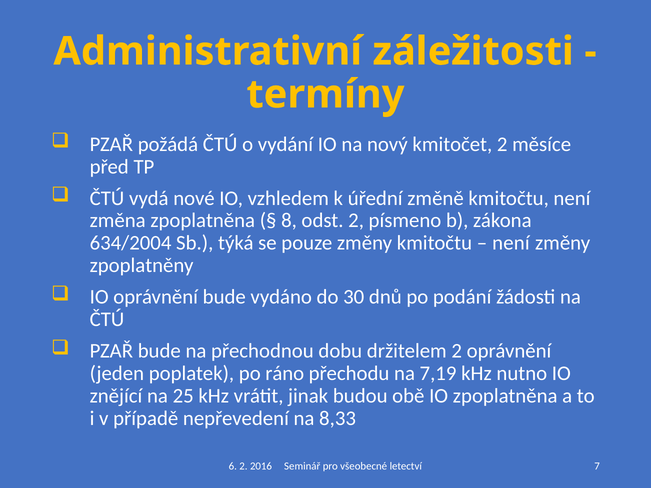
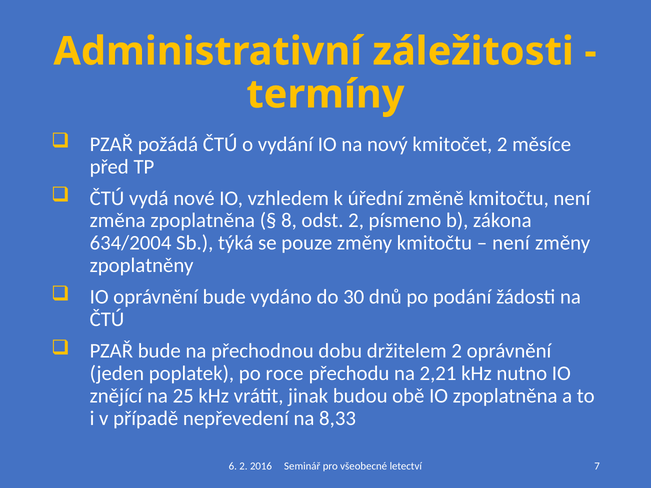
ráno: ráno -> roce (285, 374)
7,19: 7,19 -> 2,21 (438, 374)
